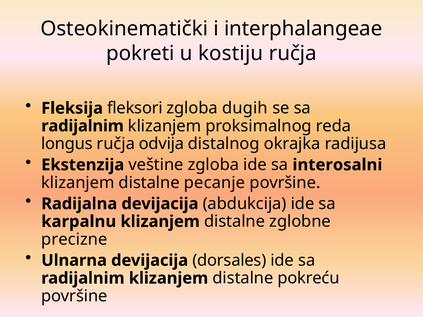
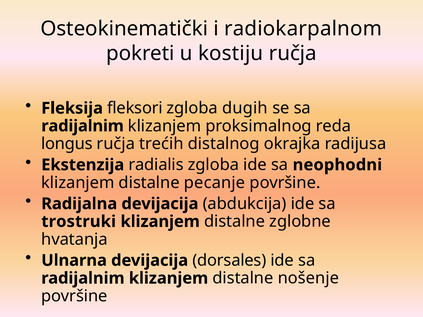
interphalangeae: interphalangeae -> radiokarpalnom (303, 29)
odvija: odvija -> trećih (161, 144)
veštine: veštine -> radialis (156, 165)
interosalni: interosalni -> neophodni (337, 165)
karpalnu: karpalnu -> trostruki (79, 222)
precizne: precizne -> hvatanja (74, 239)
pokreću: pokreću -> nošenje (308, 278)
